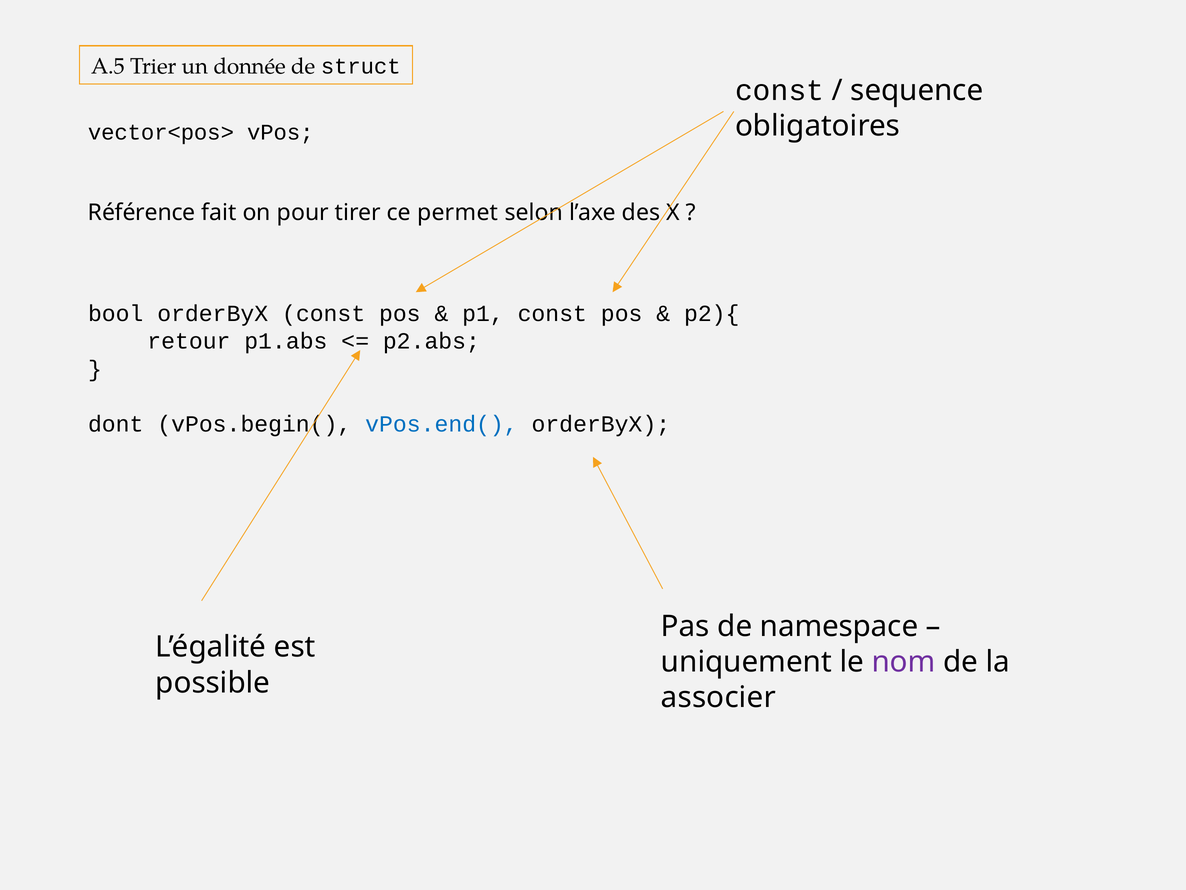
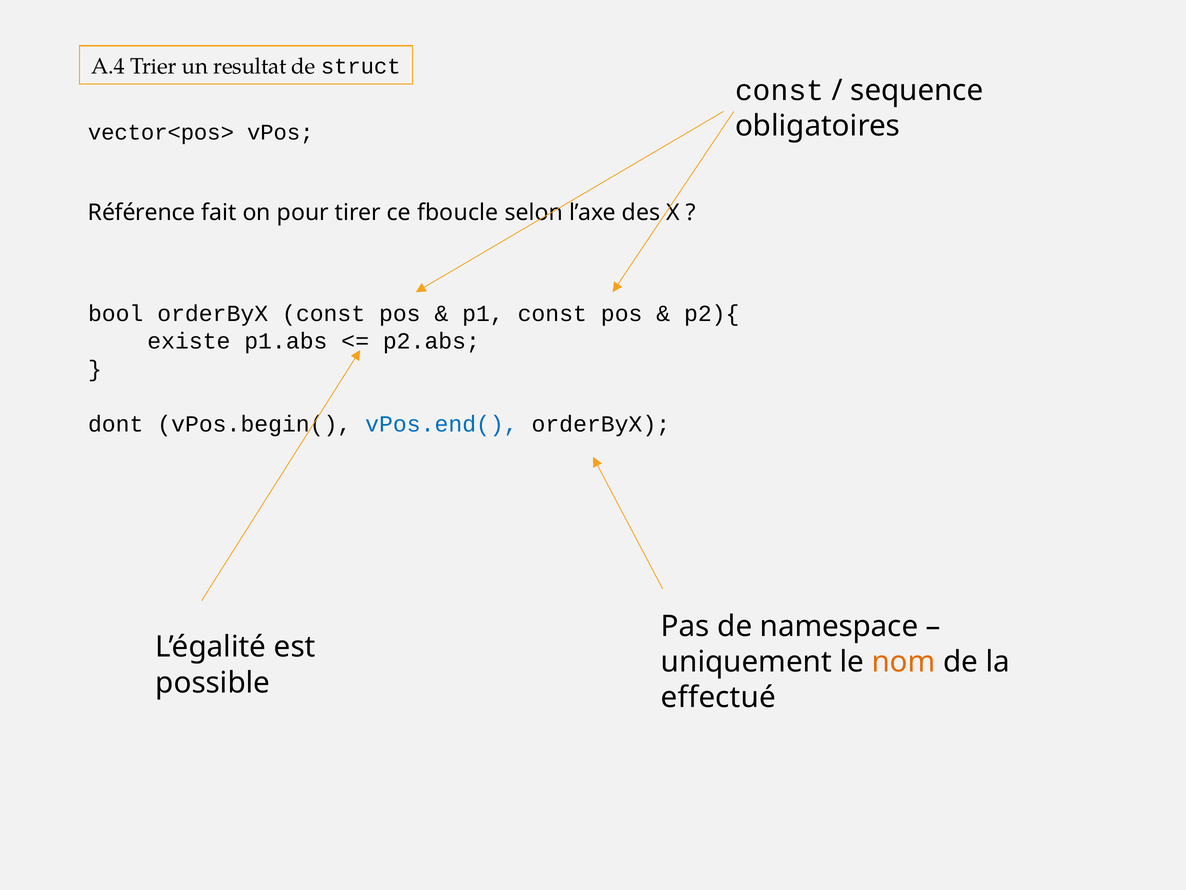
A.5: A.5 -> A.4 (108, 66)
donnée: donnée -> resultat (250, 66)
permet: permet -> fboucle (458, 213)
retour: retour -> existe (189, 341)
nom colour: purple -> orange (904, 662)
associer: associer -> effectué (718, 697)
